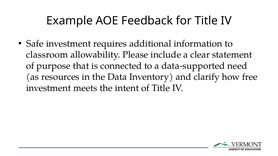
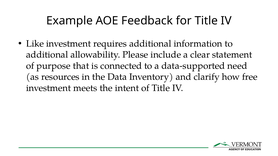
Safe: Safe -> Like (35, 44)
classroom: classroom -> additional (47, 55)
